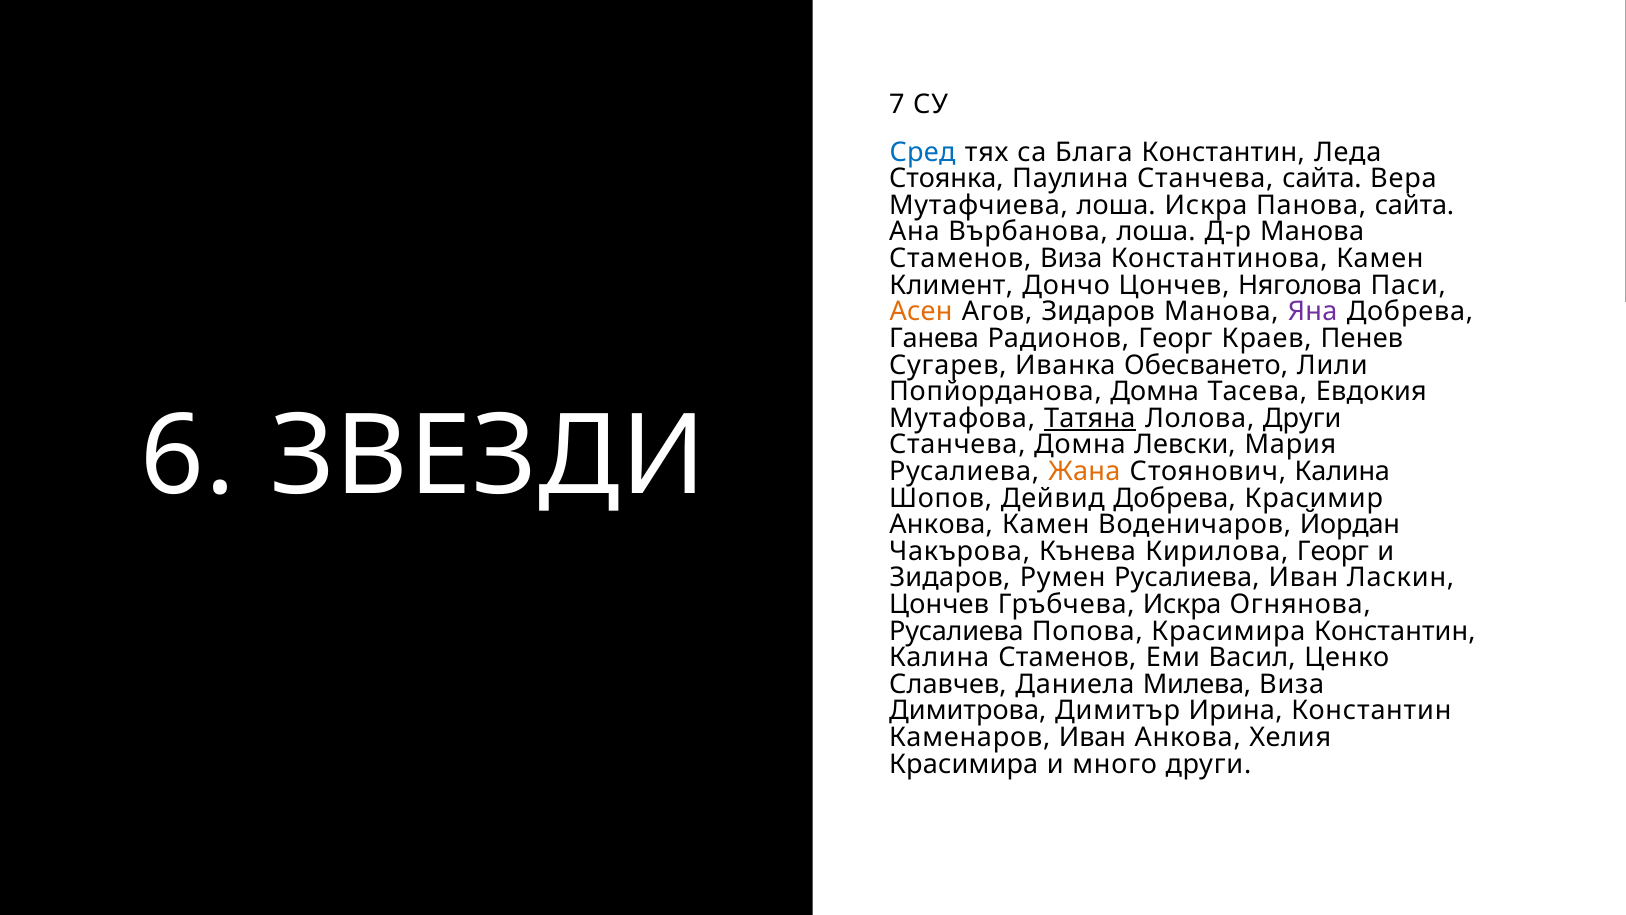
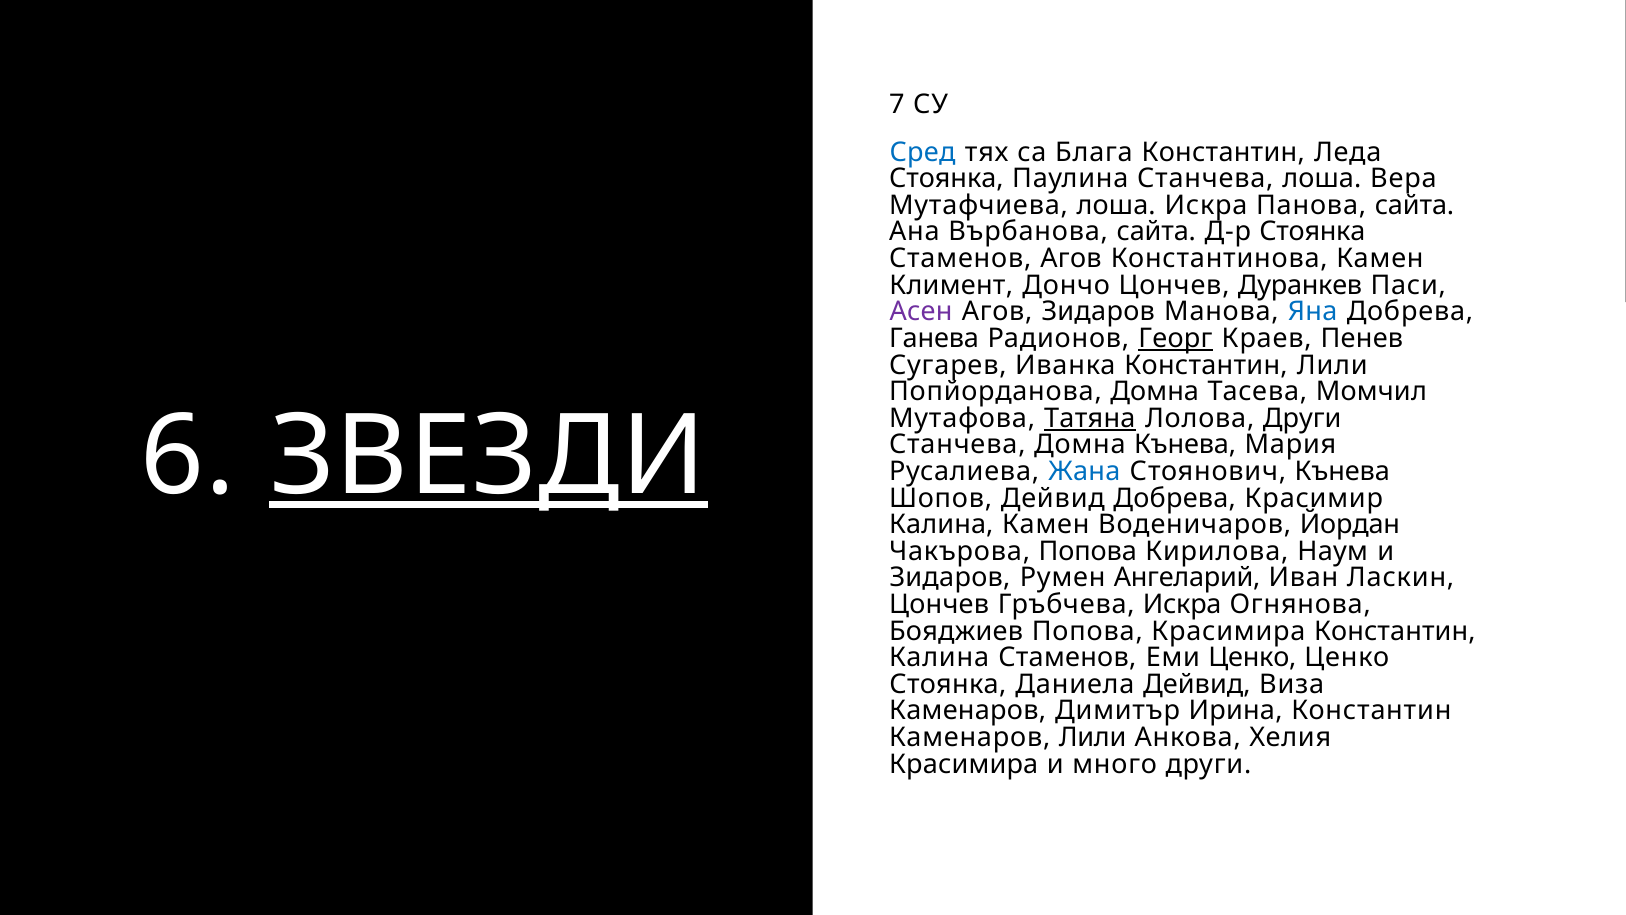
Станчева сайта: сайта -> лоша (1322, 179)
Върбанова лоша: лоша -> сайта (1156, 232)
Д-р Манова: Манова -> Стоянка (1312, 232)
Стаменов Виза: Виза -> Агов (1071, 259)
Няголова: Няголова -> Дуранкев (1300, 285)
Асен colour: orange -> purple (921, 312)
Яна colour: purple -> blue (1313, 312)
Георг underline: none -> present (1175, 338)
Иванка Обесването: Обесването -> Константин (1206, 365)
Евдокия: Евдокия -> Момчил (1371, 392)
ЗВЕЗДИ underline: none -> present (488, 457)
Домна Левски: Левски -> Кънева (1185, 445)
Жана colour: orange -> blue (1084, 471)
Стоянович Калина: Калина -> Кънева (1342, 471)
Анкова: Анкова -> Калина (941, 525)
Чакърова Кънева: Кънева -> Попова (1088, 551)
Кирилова Георг: Георг -> Наум (1333, 551)
Румен Русалиева: Русалиева -> Ангеларий (1187, 578)
Русалиева: Русалиева -> Бояджиев (956, 631)
Еми Васил: Васил -> Ценко (1252, 658)
Славчев: Славчев -> Стоянка (948, 684)
Даниела Милева: Милева -> Дейвид (1197, 684)
Димитрова: Димитрова -> Каменаров (968, 711)
Каменаров Иван: Иван -> Лили (1093, 737)
